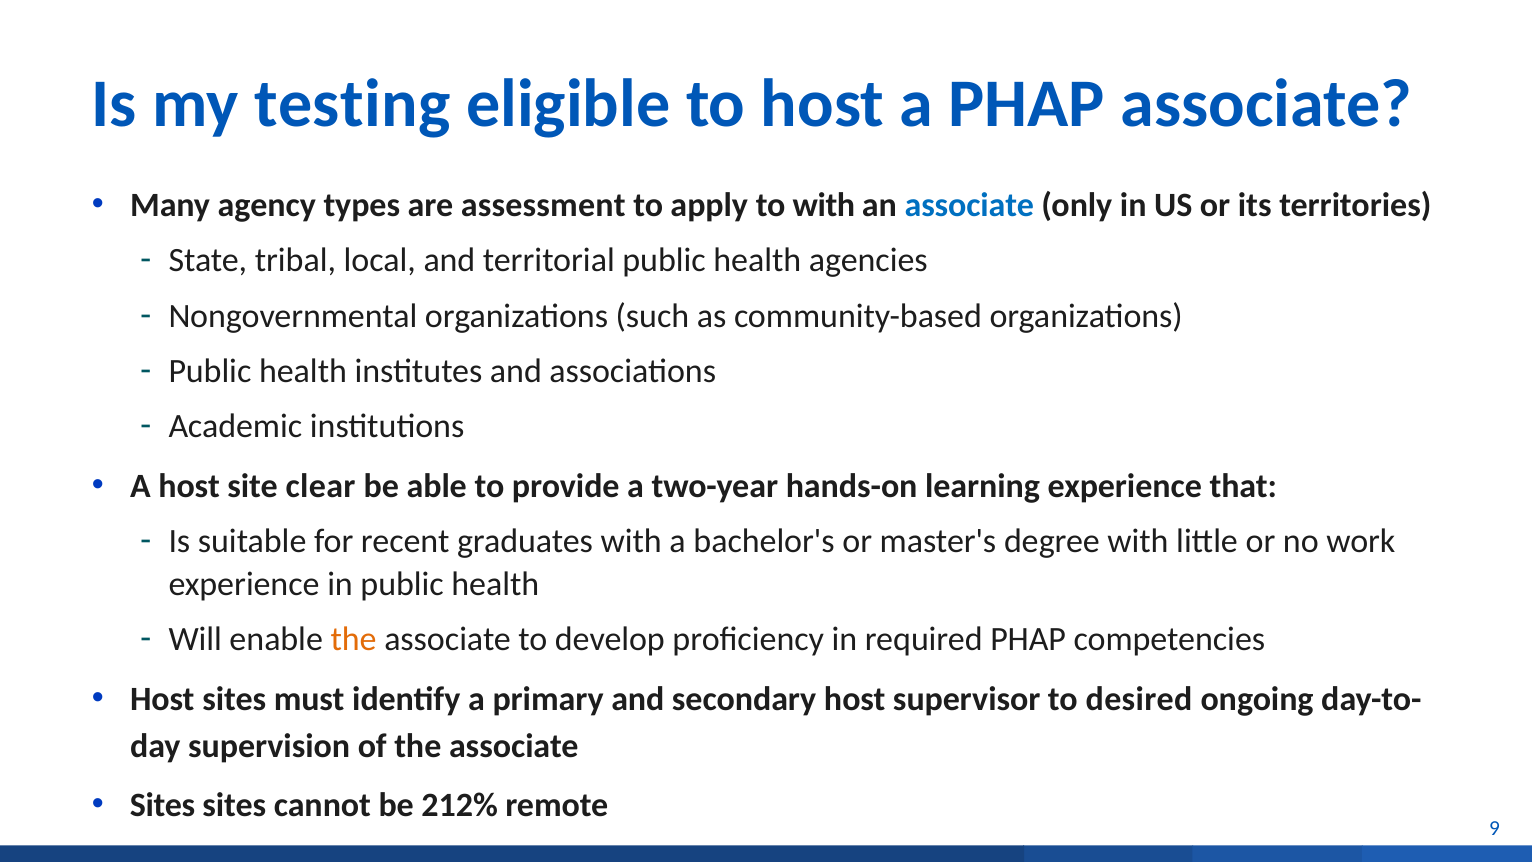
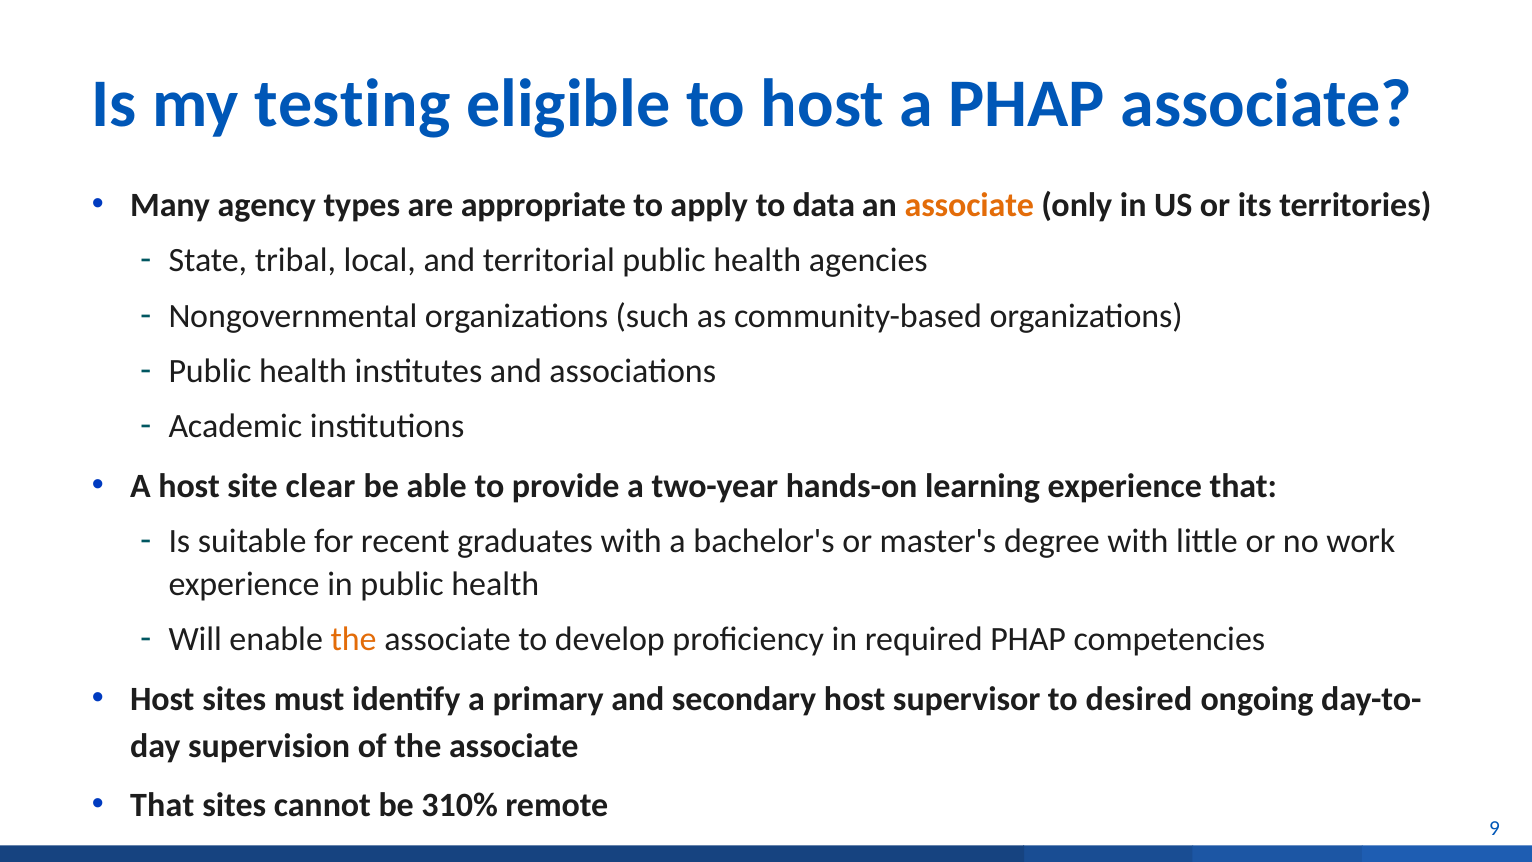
assessment: assessment -> appropriate (543, 205)
to with: with -> data (824, 205)
associate colour: blue -> orange (969, 205)
Sites: Sites -> That (162, 805)
212%: 212% -> 310% (460, 805)
